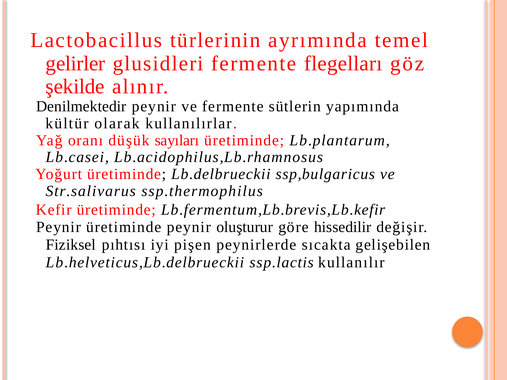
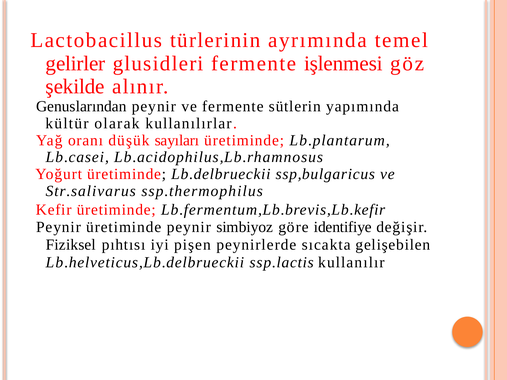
flegelları: flegelları -> işlenmesi (343, 63)
Denilmektedir: Denilmektedir -> Genuslarından (81, 107)
oluşturur: oluşturur -> simbiyoz (245, 227)
hissedilir: hissedilir -> identifiye (343, 227)
